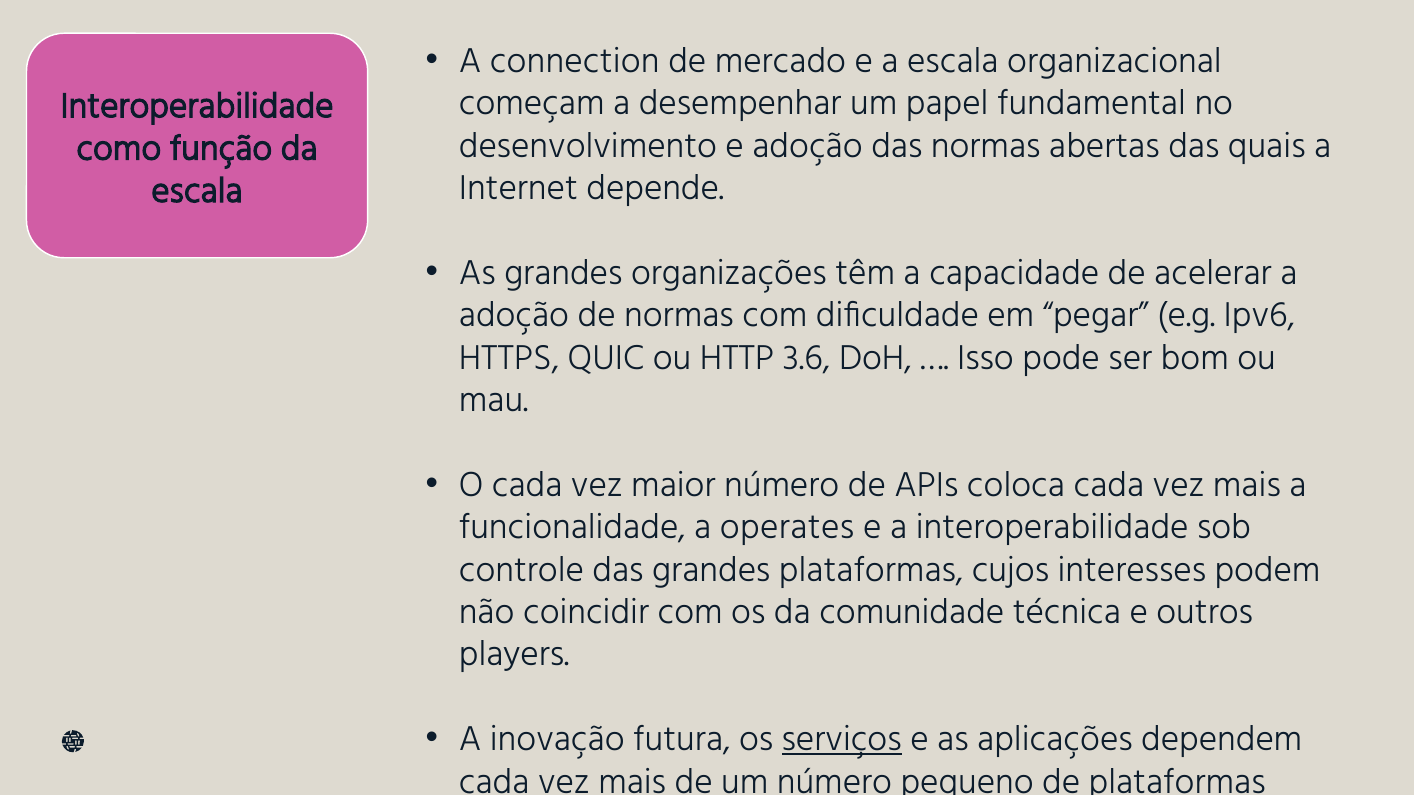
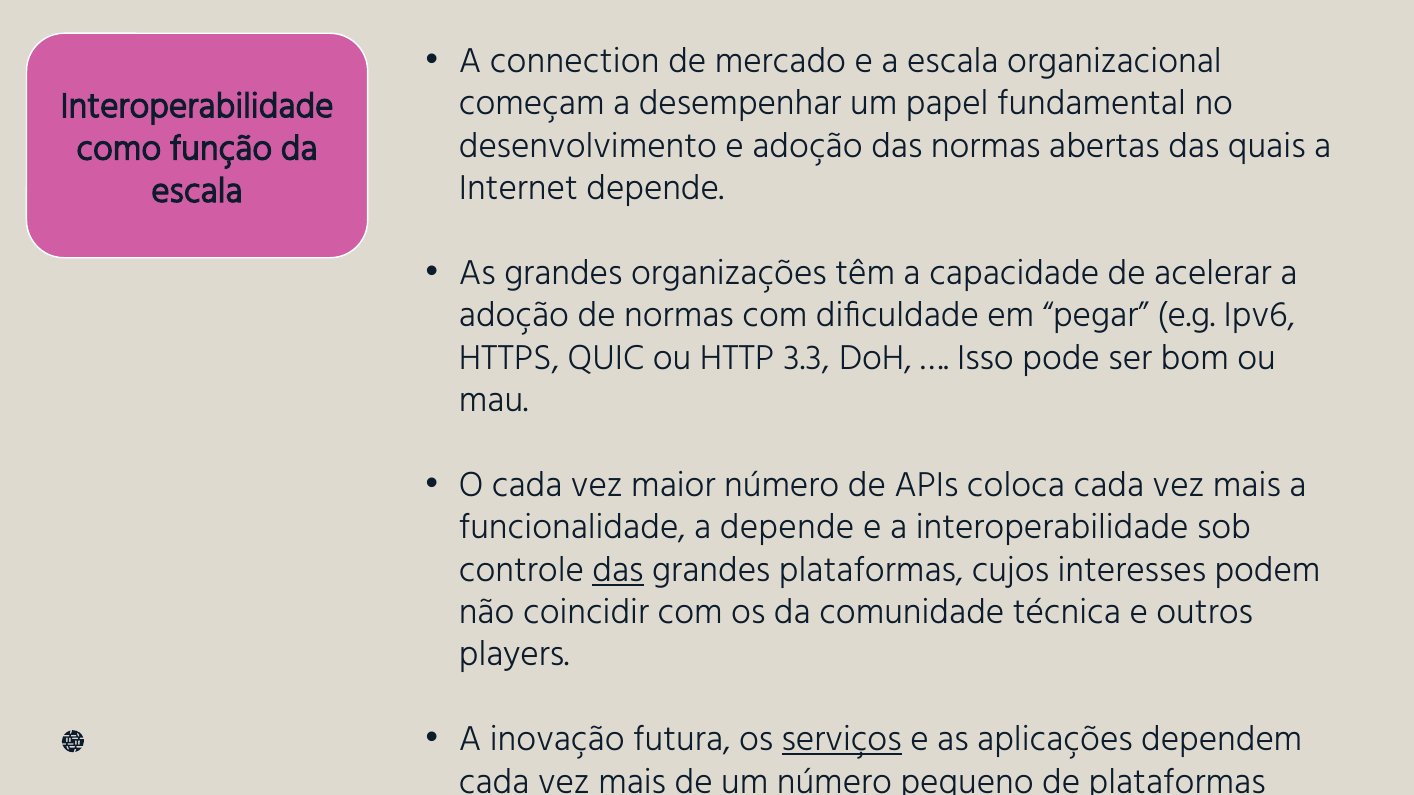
3.6: 3.6 -> 3.3 (806, 358)
a operates: operates -> depende (787, 527)
das underline: none -> present (618, 570)
